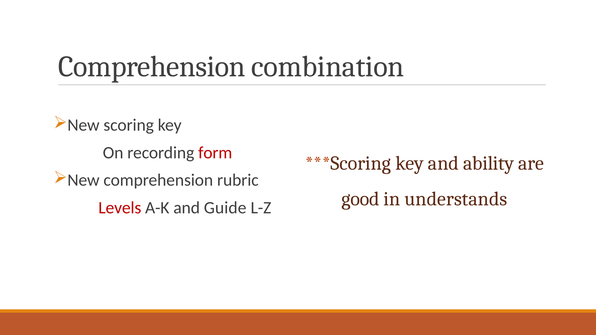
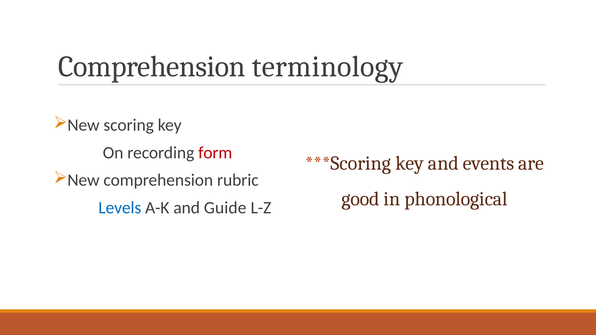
combination: combination -> terminology (328, 67)
ability: ability -> events (489, 163)
understands: understands -> phonological (456, 199)
Levels colour: red -> blue (120, 208)
